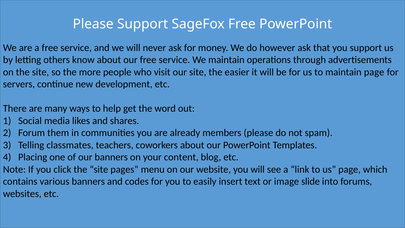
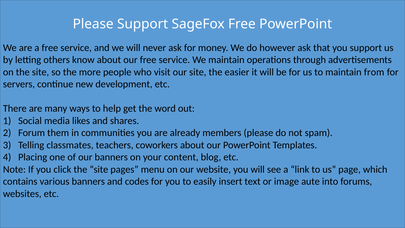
maintain page: page -> from (374, 72)
slide: slide -> aute (310, 181)
